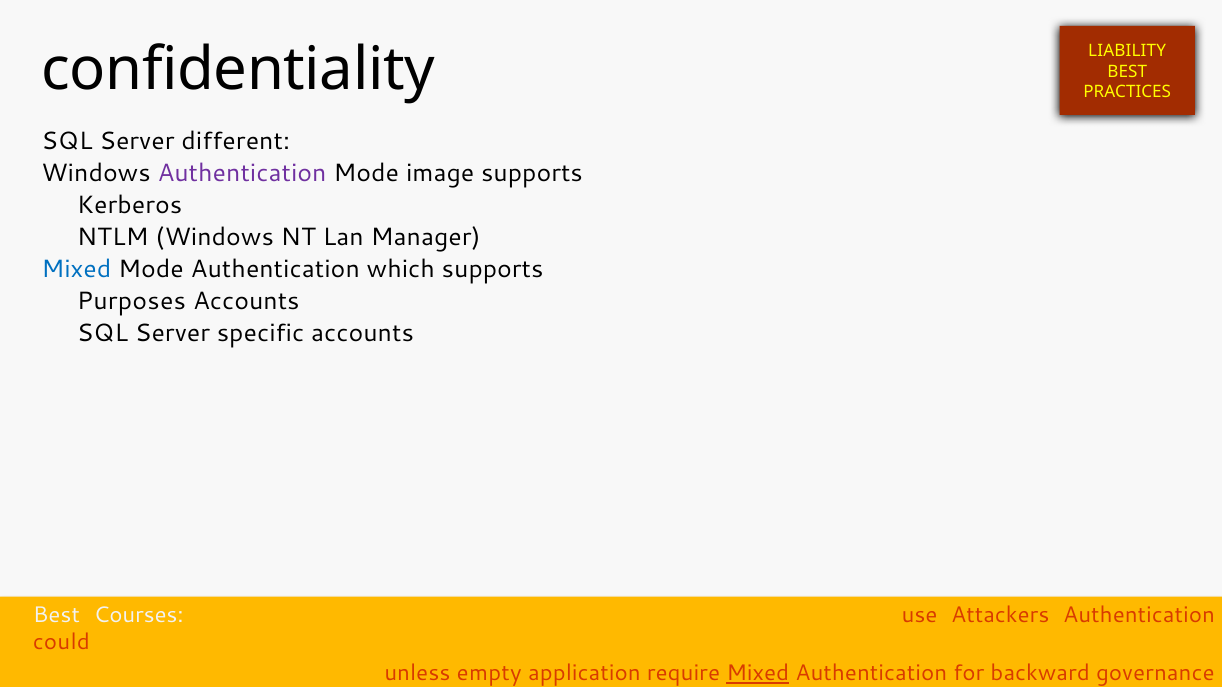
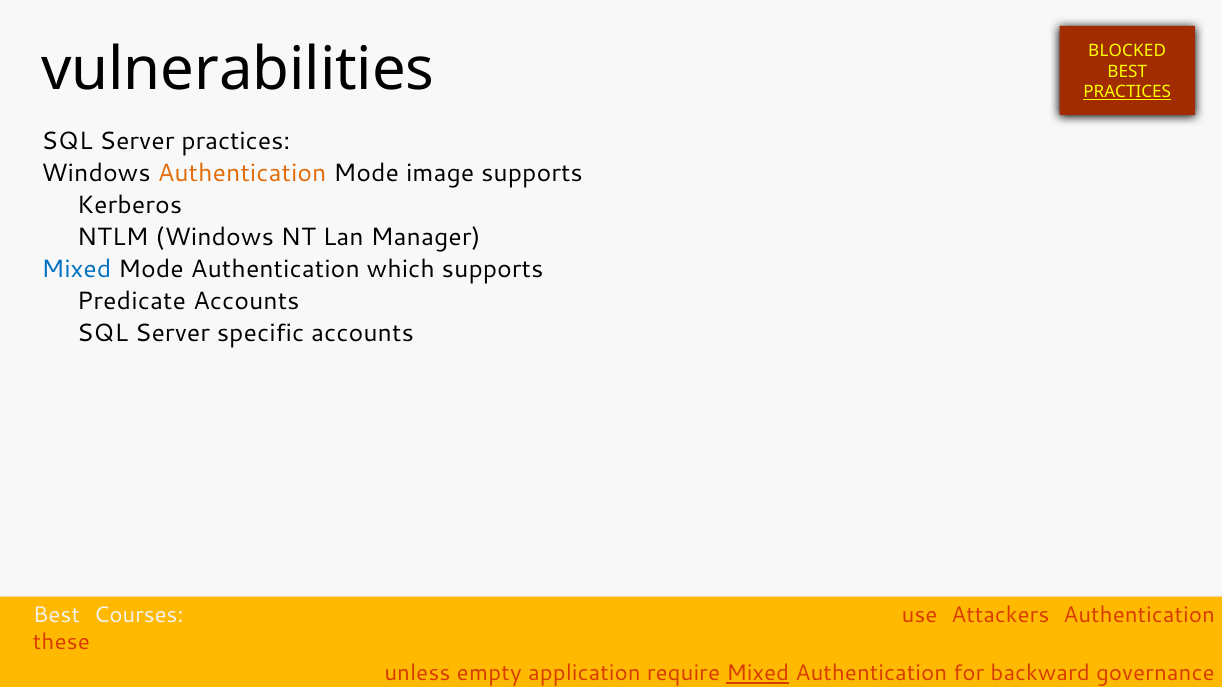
LIABILITY: LIABILITY -> BLOCKED (1127, 51)
confidentiality: confidentiality -> vulnerabilities (238, 70)
PRACTICES underline: none -> present (1127, 92)
Server different: different -> practices (236, 141)
Authentication colour: purple -> orange (242, 173)
Purposes: Purposes -> Predicate (132, 301)
could: could -> these (61, 642)
